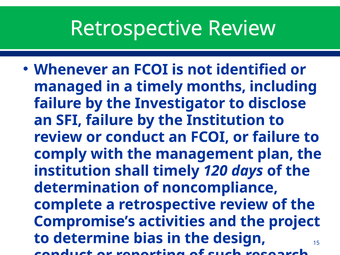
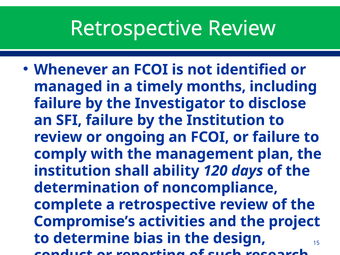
or conduct: conduct -> ongoing (135, 137)
shall timely: timely -> ability (176, 171)
